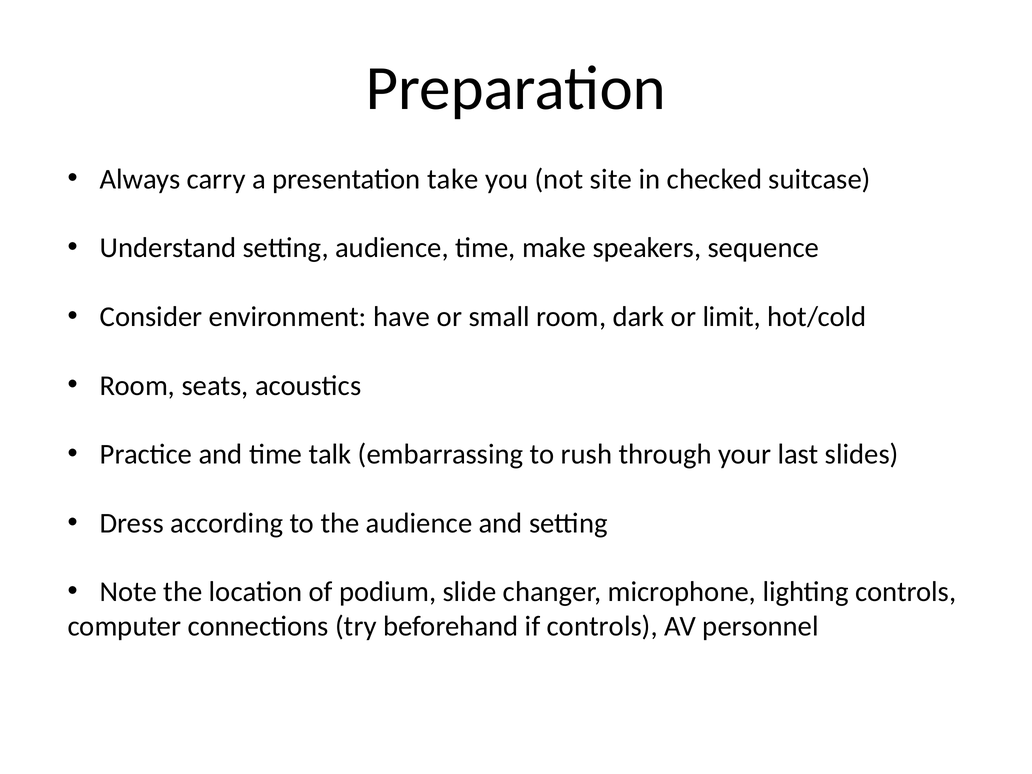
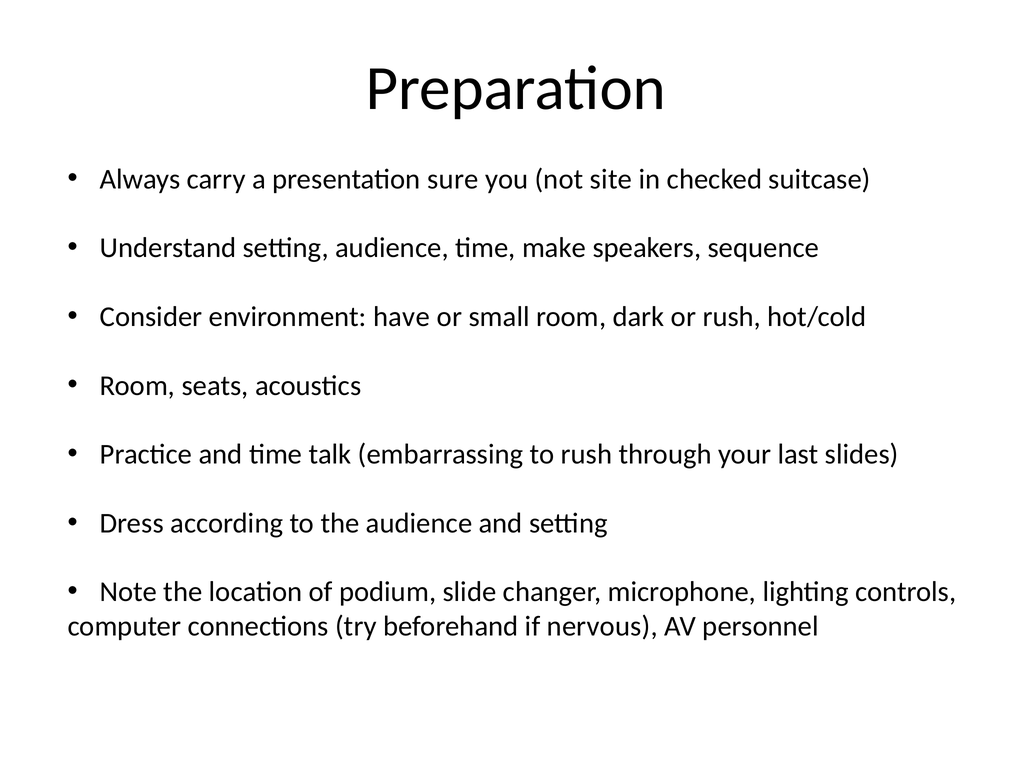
take: take -> sure (453, 179)
or limit: limit -> rush (732, 317)
if controls: controls -> nervous (602, 626)
